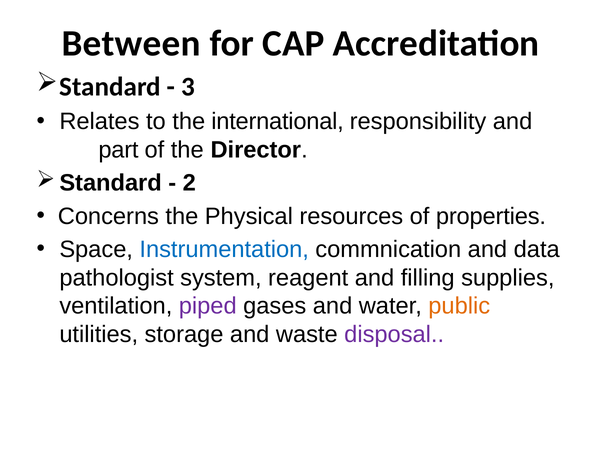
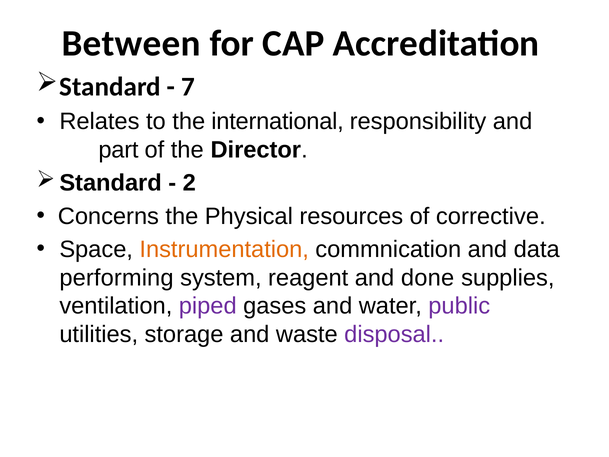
3: 3 -> 7 (188, 87)
properties: properties -> corrective (491, 216)
Instrumentation colour: blue -> orange (224, 249)
pathologist: pathologist -> performing (116, 278)
filling: filling -> done (428, 278)
public colour: orange -> purple (459, 306)
